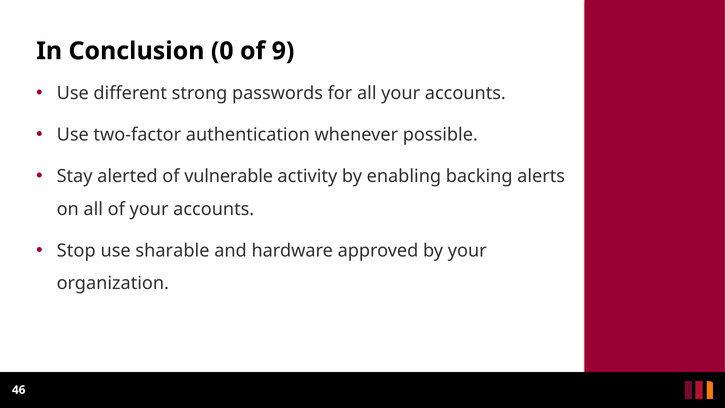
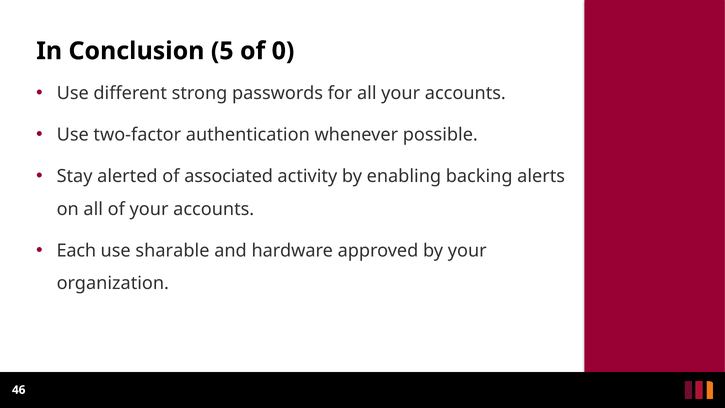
0: 0 -> 5 (222, 51)
9: 9 -> 0 (283, 51)
vulnerable: vulnerable -> associated (229, 176)
Stop: Stop -> Each (76, 251)
